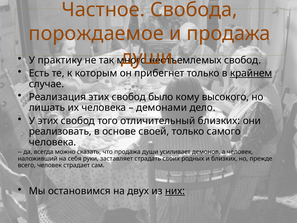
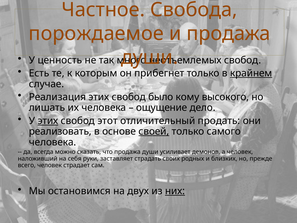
практику: практику -> ценность (60, 60)
демонами: демонами -> ощущение (162, 108)
этих underline: none -> present (48, 121)
того: того -> этот (108, 121)
отличительный близких: близких -> продать (219, 121)
своей underline: none -> present (154, 131)
